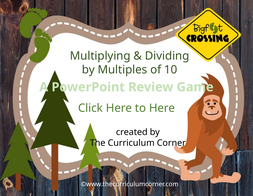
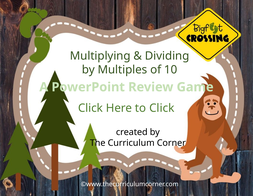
to Here: Here -> Click (162, 108)
